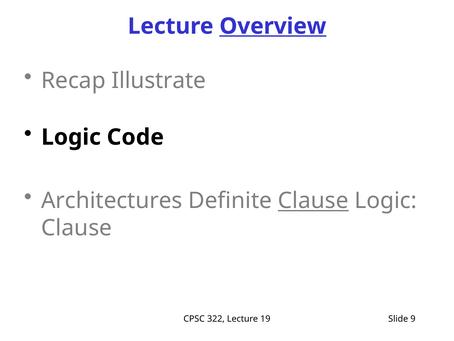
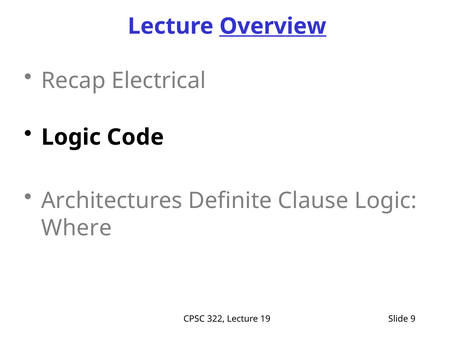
Illustrate: Illustrate -> Electrical (159, 80)
Clause underline: present -> none (313, 201)
Clause: Clause -> Where (77, 228)
